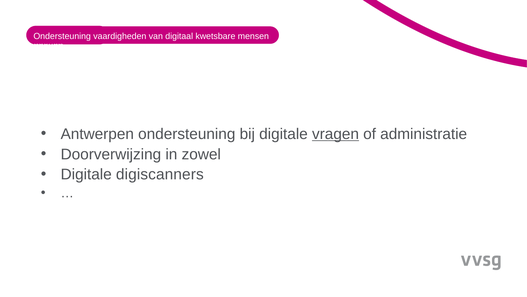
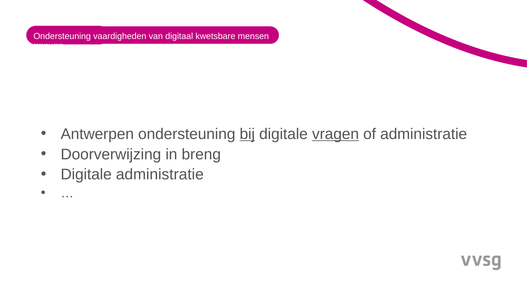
bij underline: none -> present (247, 134)
zowel: zowel -> breng (201, 154)
Digitale digiscanners: digiscanners -> administratie (160, 174)
